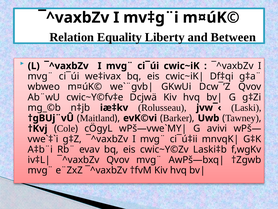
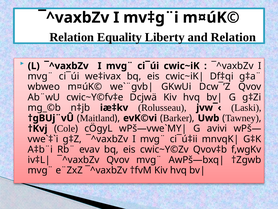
and Between: Between -> Relation (233, 37)
Laski‡b: Laski‡b -> Qvov‡b (210, 149)
